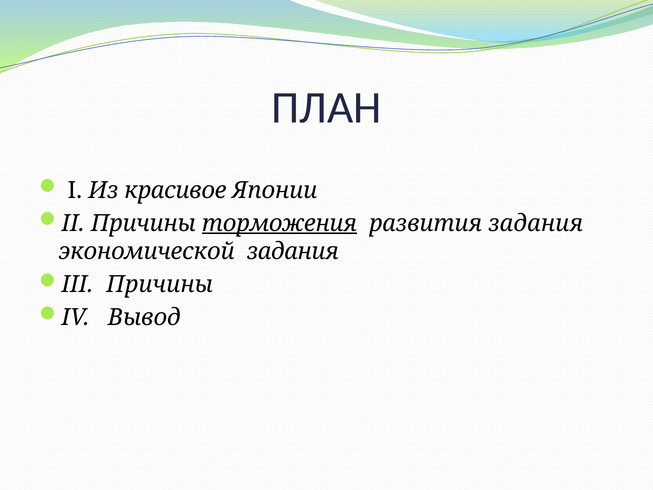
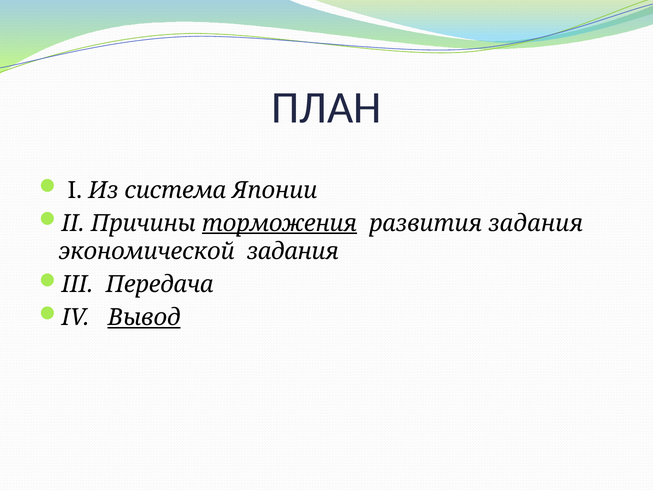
красивое: красивое -> система (175, 190)
III Причины: Причины -> Передача (160, 284)
Вывод underline: none -> present (144, 317)
